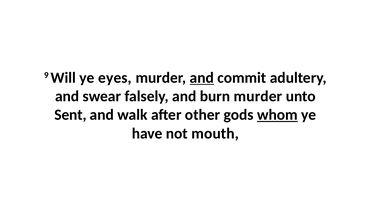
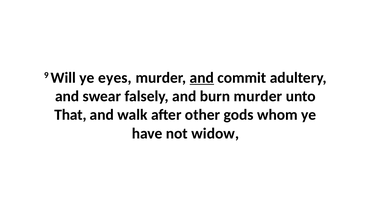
Sent: Sent -> That (70, 115)
whom underline: present -> none (277, 115)
mouth: mouth -> widow (215, 133)
